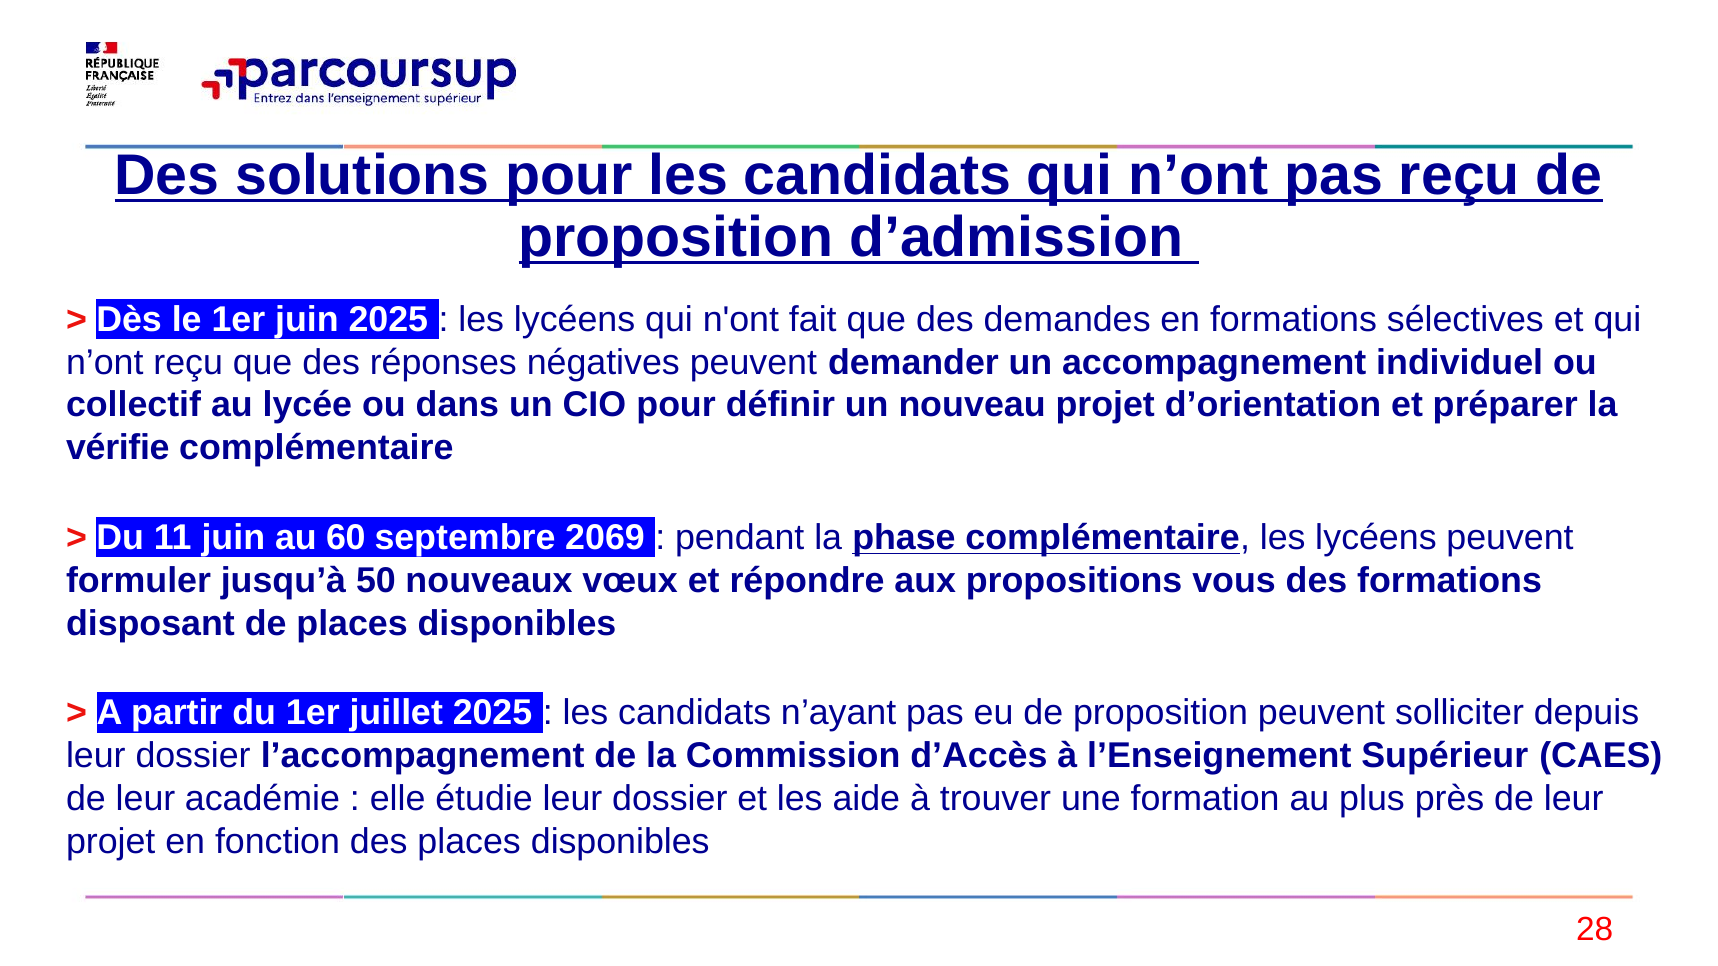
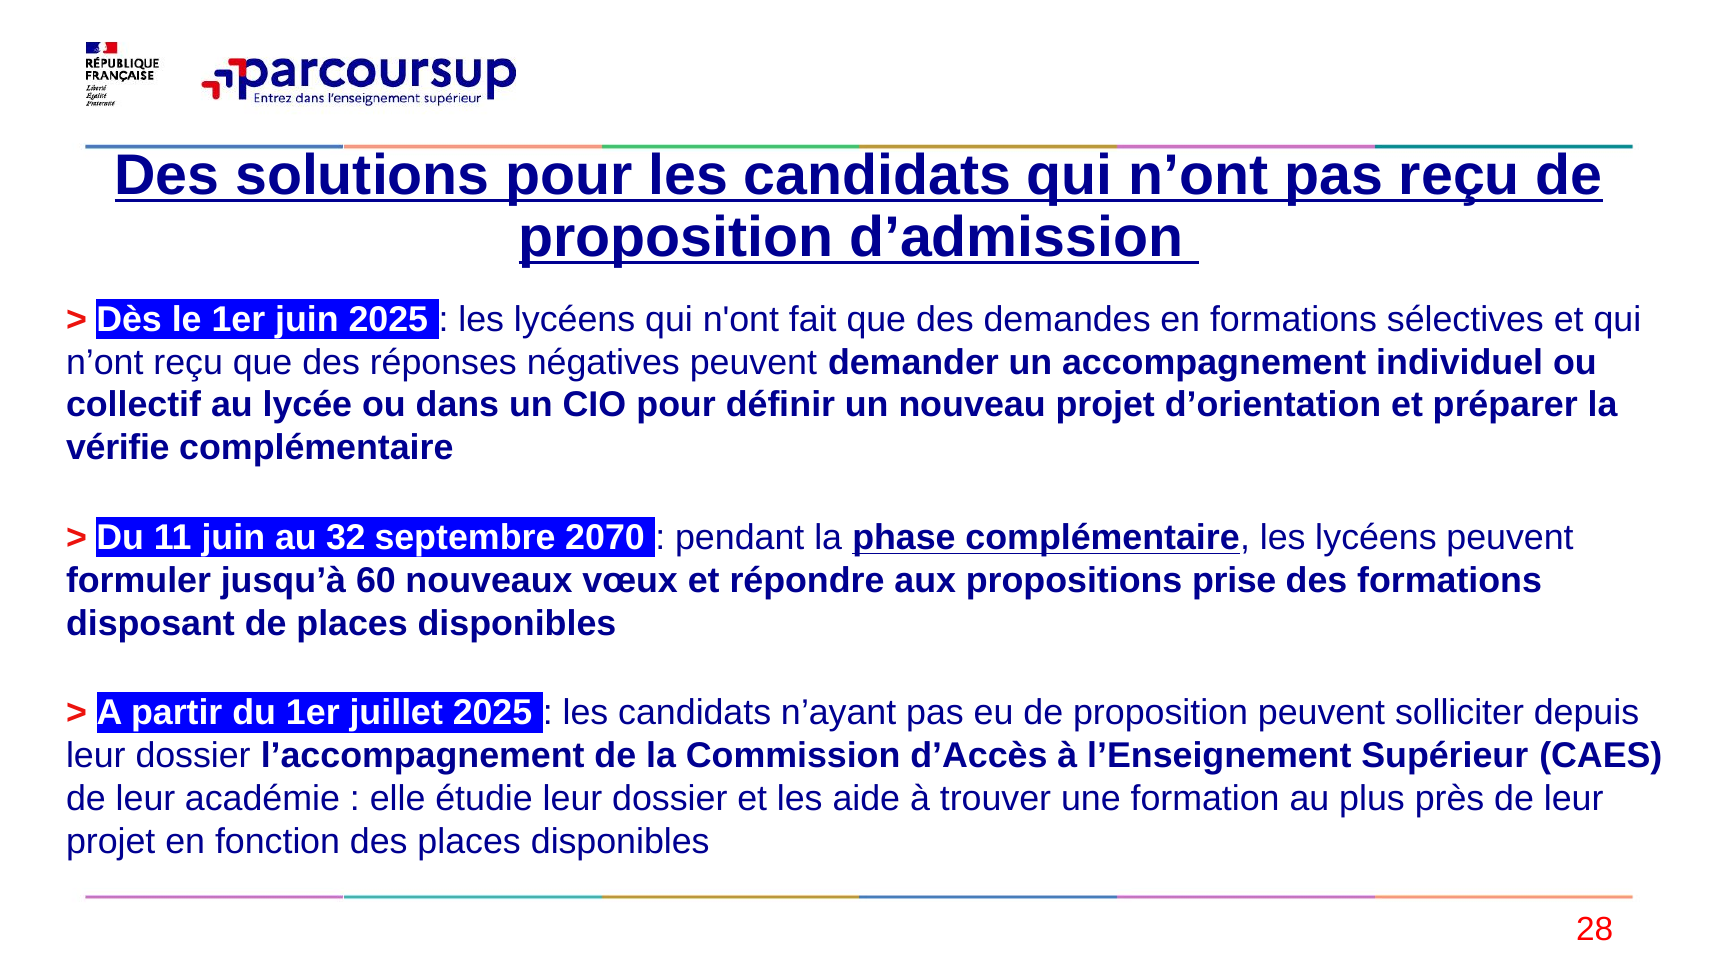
60: 60 -> 32 (346, 538)
2069: 2069 -> 2070 (605, 538)
50: 50 -> 60 (376, 581)
vous: vous -> prise (1234, 581)
